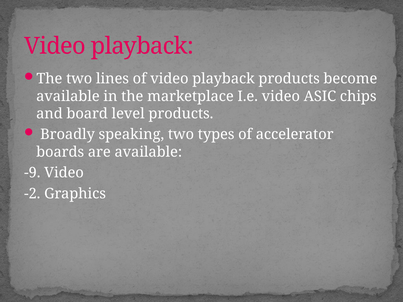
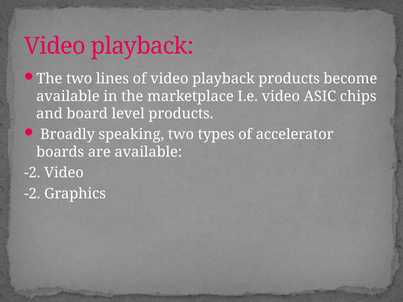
-9: -9 -> -2 (32, 173)
